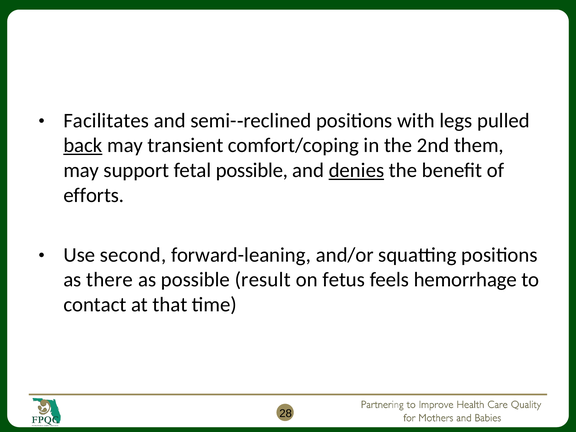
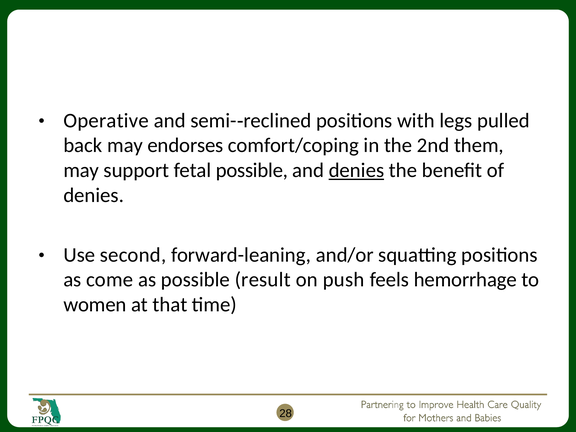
Facilitates: Facilitates -> Operative (106, 120)
back underline: present -> none (83, 145)
transient: transient -> endorses (185, 145)
efforts: efforts -> denies (94, 195)
there: there -> come (110, 280)
fetus: fetus -> push (344, 280)
contact: contact -> women (95, 305)
